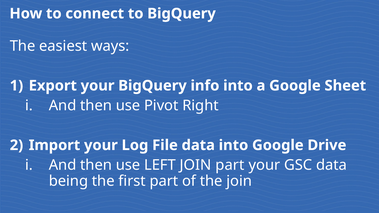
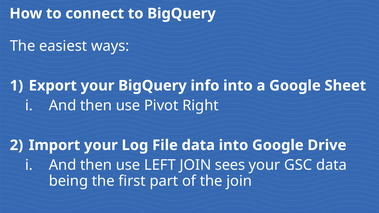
JOIN part: part -> sees (230, 165)
